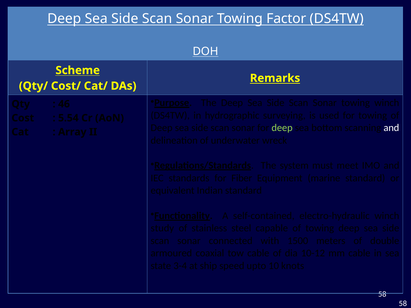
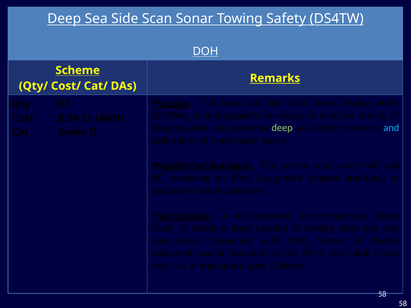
Factor: Factor -> Safety (286, 19)
46: 46 -> 07 (64, 104)
and colour: white -> light blue (391, 128)
Array: Array -> Same (72, 132)
